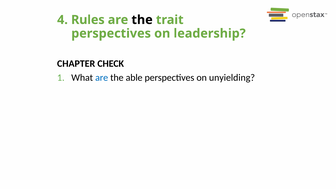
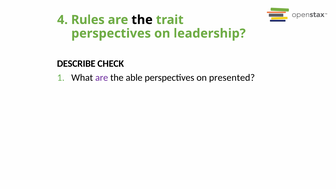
CHAPTER: CHAPTER -> DESCRIBE (76, 64)
are colour: blue -> purple (102, 78)
unyielding: unyielding -> presented (232, 78)
